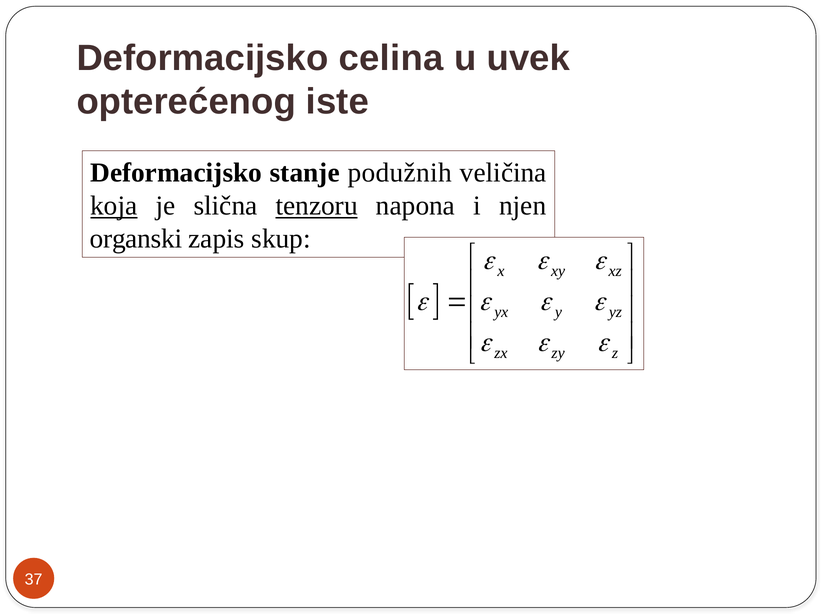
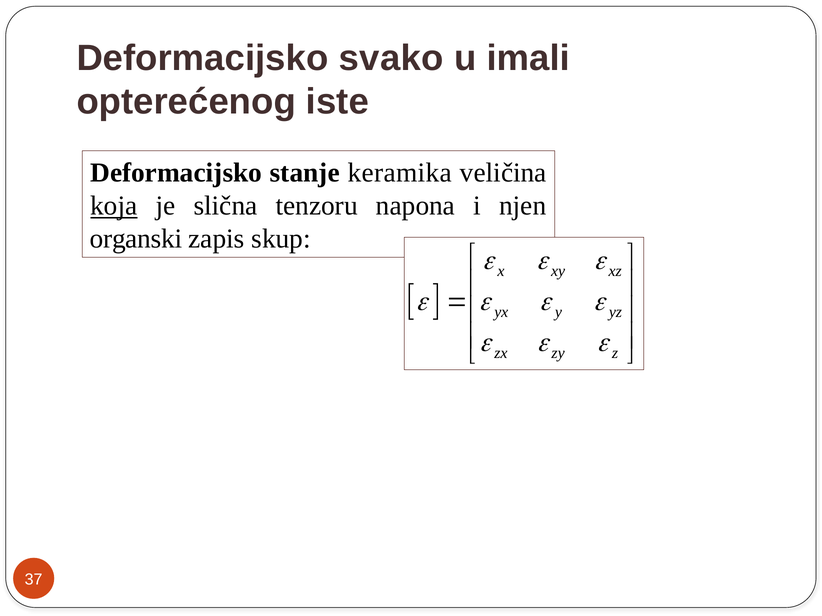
celina: celina -> svako (391, 58)
uvek: uvek -> imali (528, 58)
podužnih: podužnih -> keramika (400, 173)
tenzoru underline: present -> none (317, 206)
